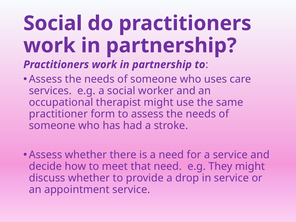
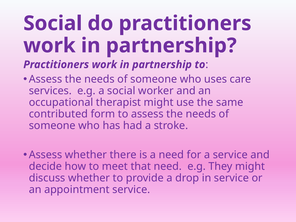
practitioner: practitioner -> contributed (58, 114)
